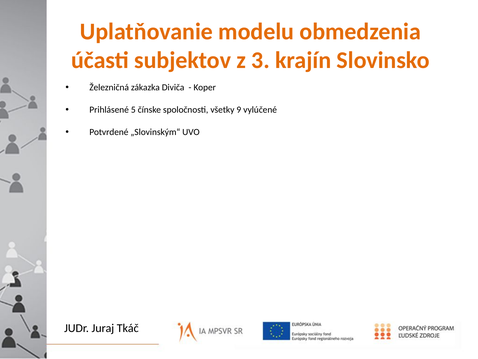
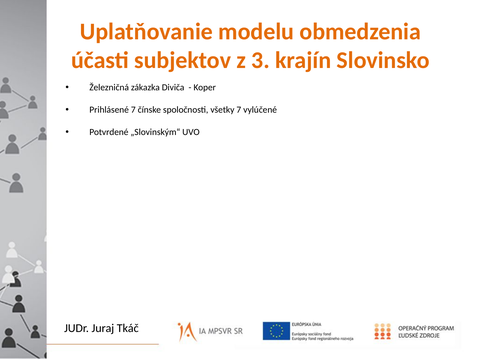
Prihlásené 5: 5 -> 7 (133, 110)
všetky 9: 9 -> 7 (239, 110)
